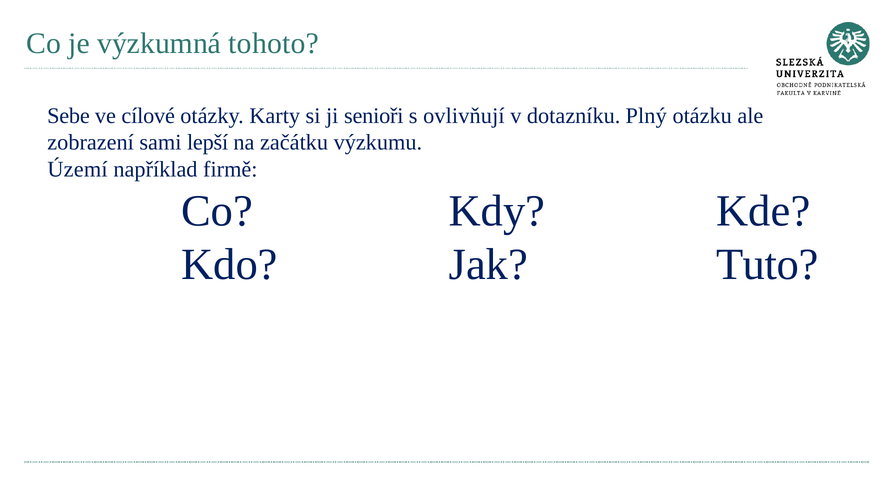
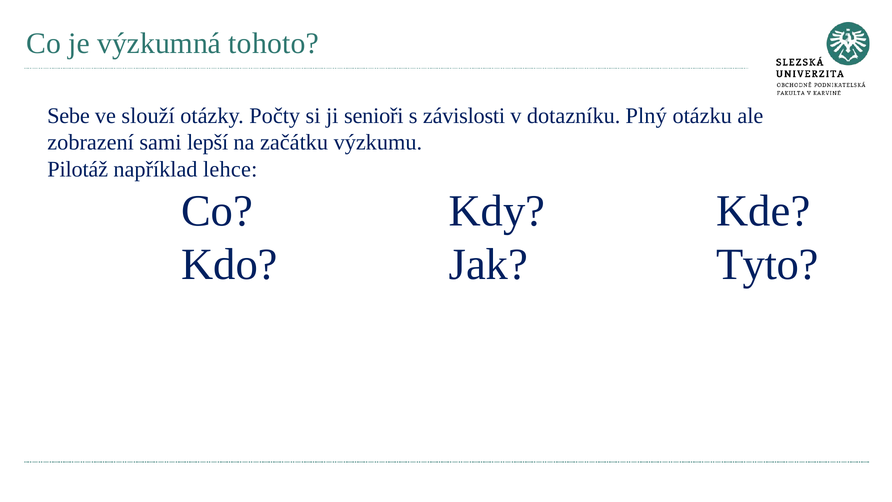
cílové: cílové -> slouží (148, 116)
Karty: Karty -> Počty (275, 116)
ovlivňují: ovlivňují -> závislosti (464, 116)
Území: Území -> Pilotáž (78, 169)
firmě: firmě -> lehce (230, 169)
Tuto: Tuto -> Tyto (767, 264)
